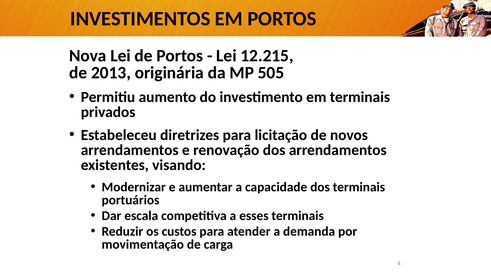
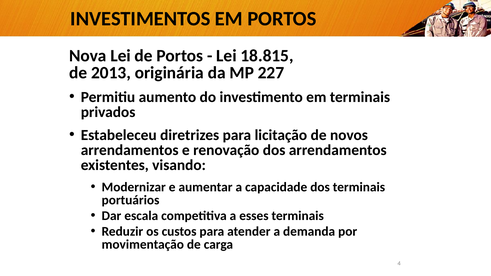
12.215: 12.215 -> 18.815 (267, 56)
505: 505 -> 227 (271, 73)
